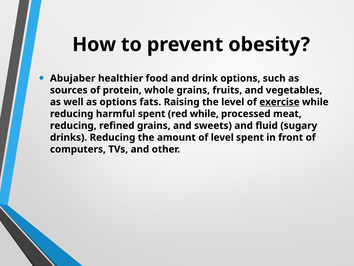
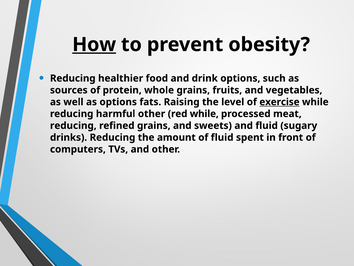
How underline: none -> present (94, 45)
Abujaber: Abujaber -> Reducing (73, 78)
harmful spent: spent -> other (152, 114)
of level: level -> fluid (222, 137)
